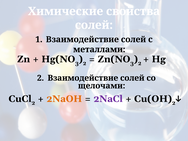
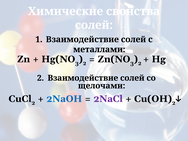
2NaOH colour: orange -> blue (64, 99)
